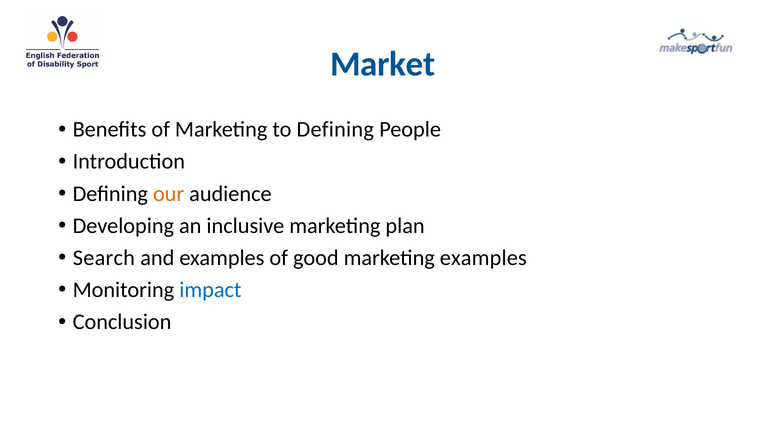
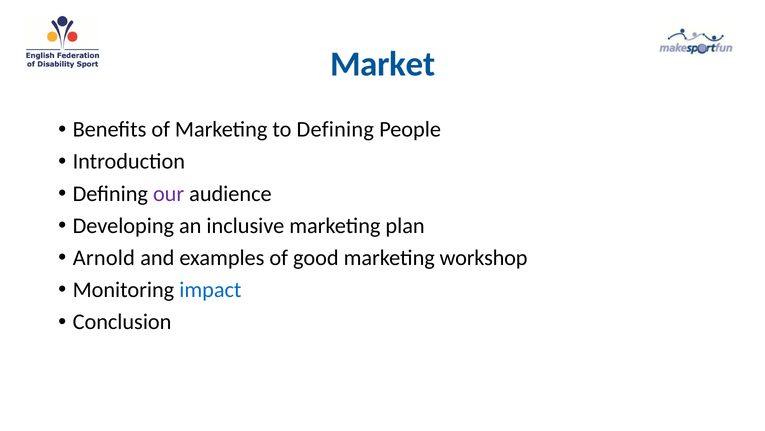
our colour: orange -> purple (169, 193)
Search: Search -> Arnold (104, 257)
marketing examples: examples -> workshop (483, 257)
